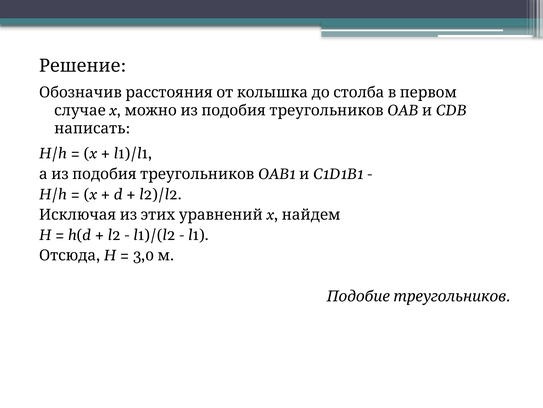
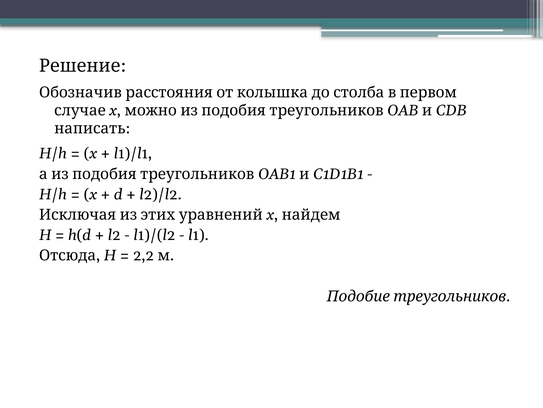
3,0: 3,0 -> 2,2 (144, 255)
